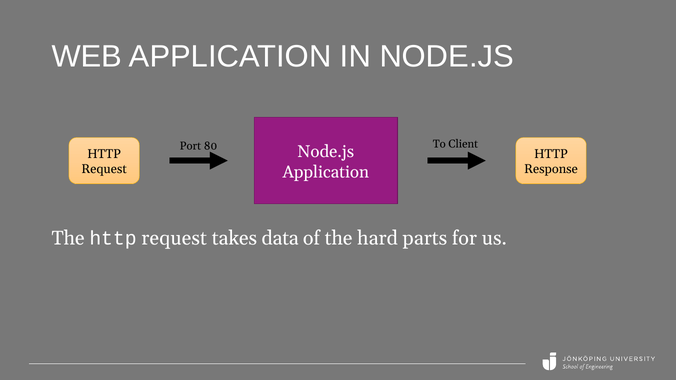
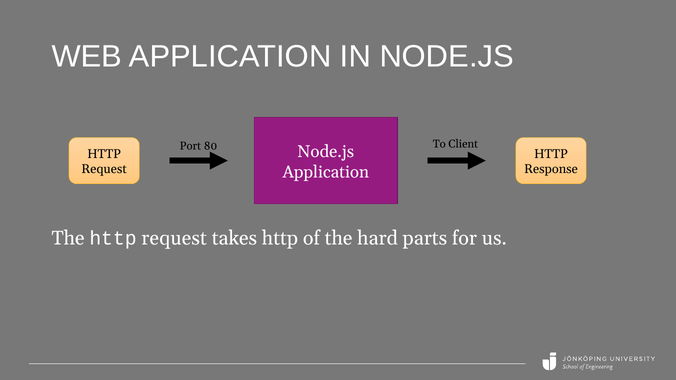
takes data: data -> http (280, 238)
